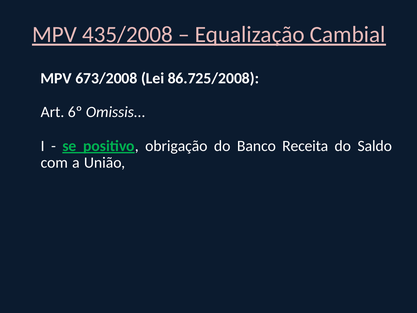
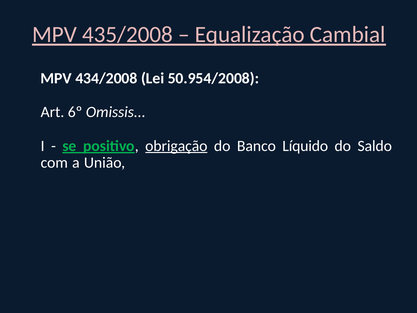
673/2008: 673/2008 -> 434/2008 (106, 78)
86.725/2008: 86.725/2008 -> 50.954/2008 (213, 78)
obrigação underline: none -> present (176, 146)
Receita: Receita -> Líquido (305, 146)
